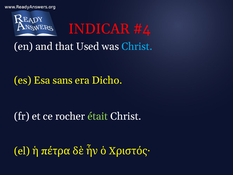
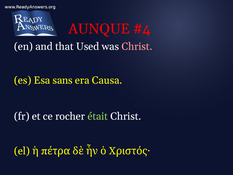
INDICAR: INDICAR -> AUNQUE (99, 29)
Christ colour: light blue -> pink (137, 46)
Dicho: Dicho -> Causa (107, 80)
